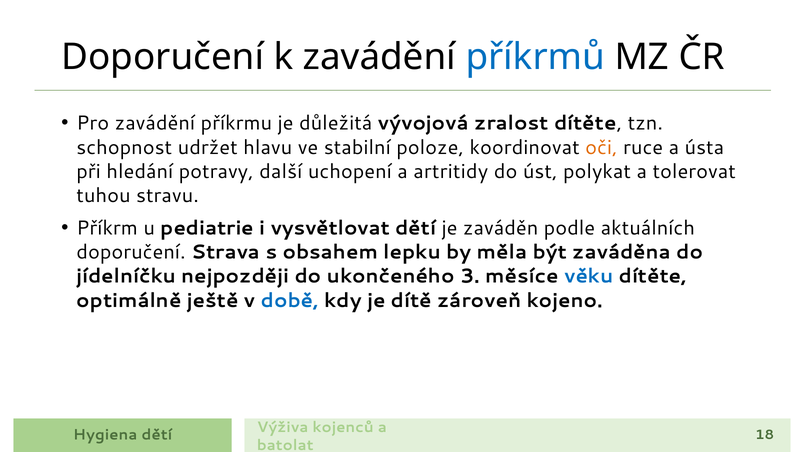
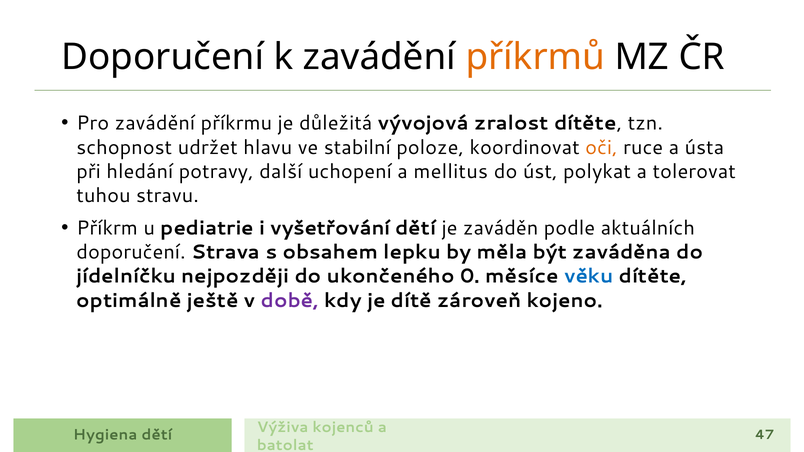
příkrmů colour: blue -> orange (535, 57)
artritidy: artritidy -> mellitus (451, 172)
vysvětlovat: vysvětlovat -> vyšetřování (330, 228)
3: 3 -> 0 (470, 276)
době colour: blue -> purple (290, 301)
18: 18 -> 47 (765, 435)
